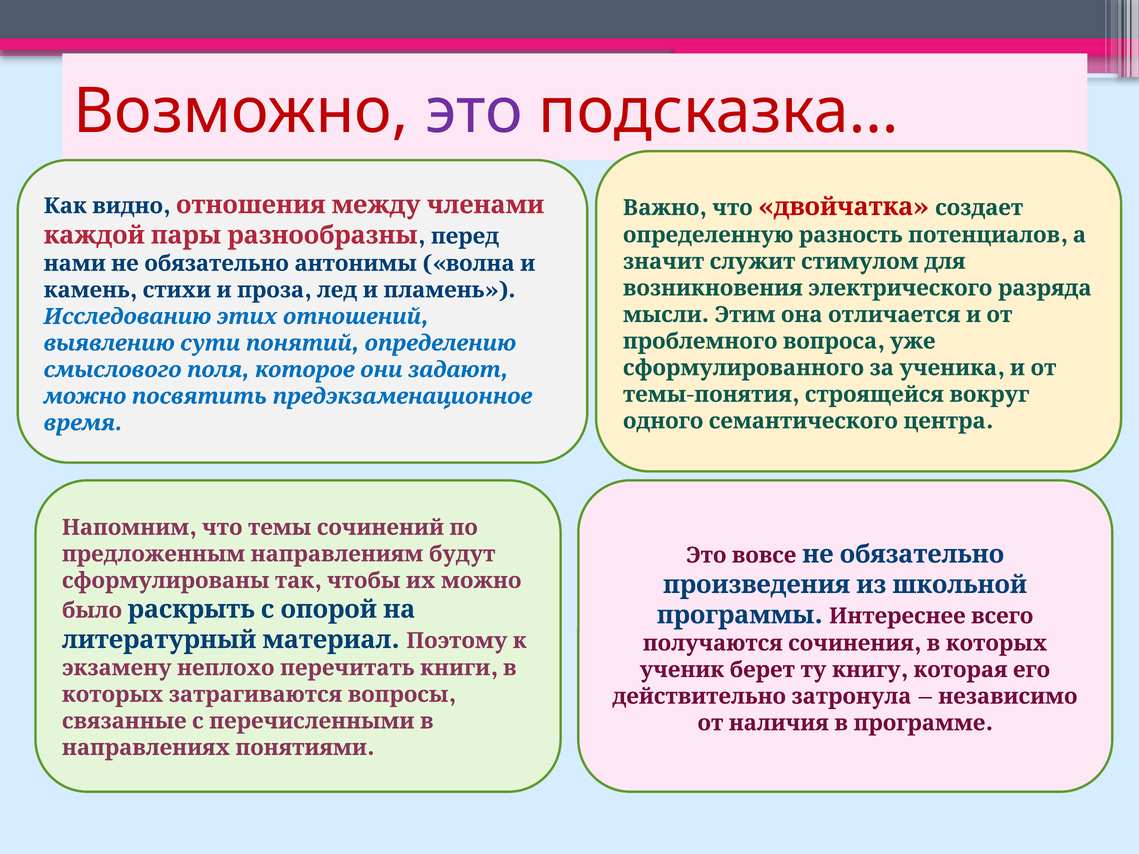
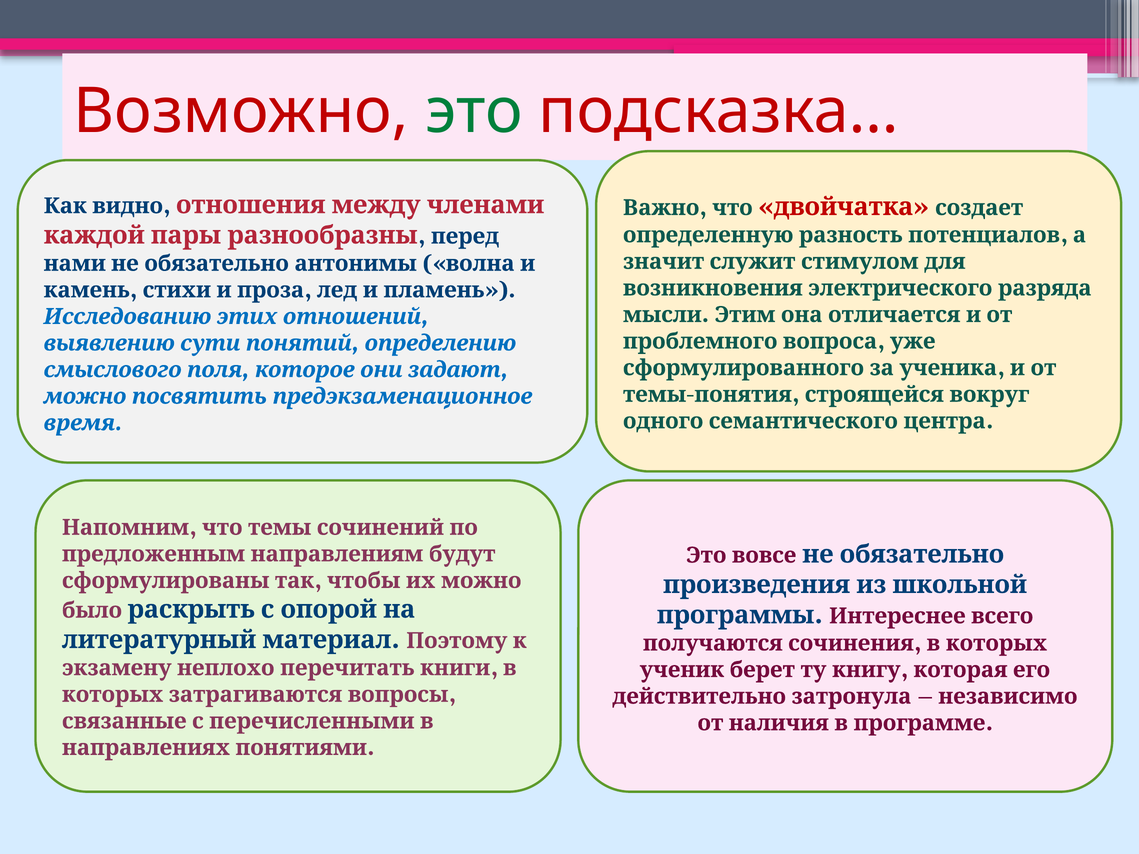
это colour: purple -> green (474, 111)
